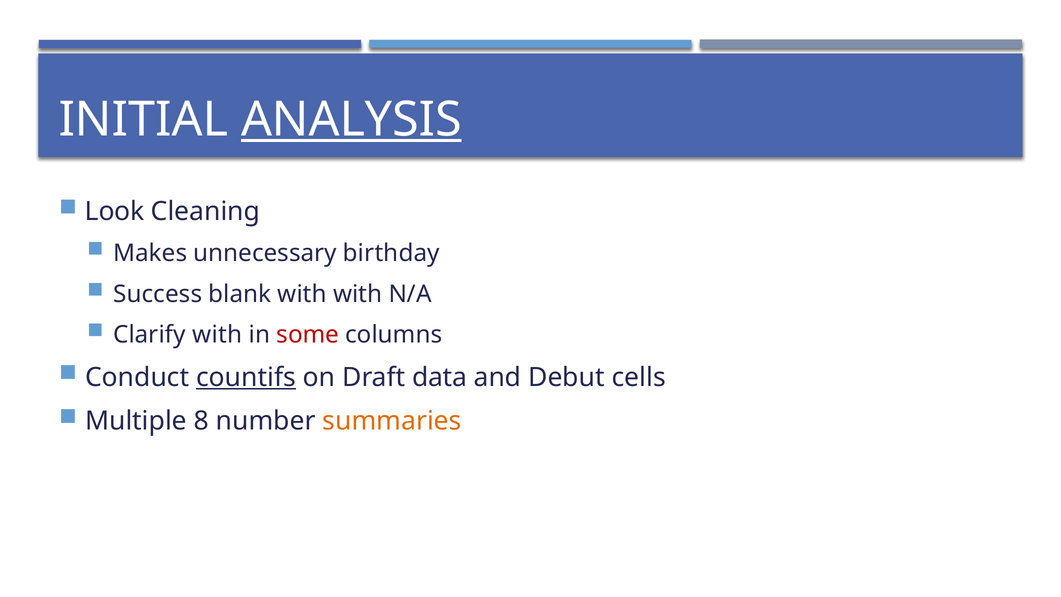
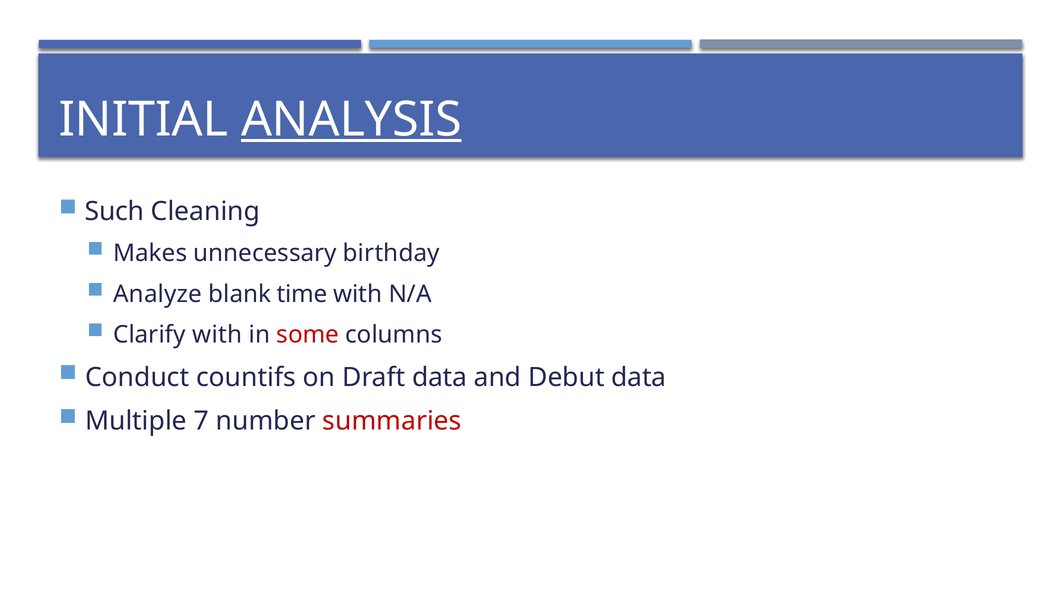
Look: Look -> Such (115, 211)
Success: Success -> Analyze (158, 294)
blank with: with -> time (302, 294)
countifs underline: present -> none (246, 377)
Debut cells: cells -> data (639, 377)
8: 8 -> 7 (201, 421)
summaries colour: orange -> red (392, 421)
